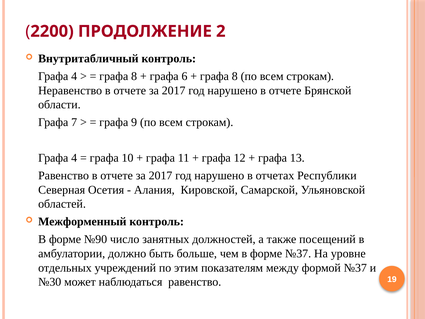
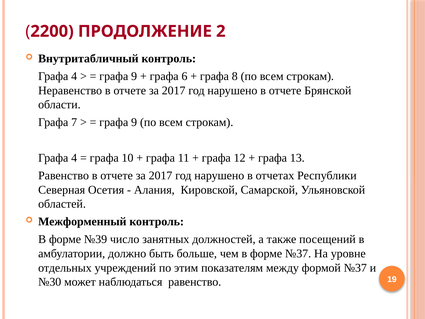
8: 8 -> 9 (134, 76)
№90: №90 -> №39 (96, 239)
